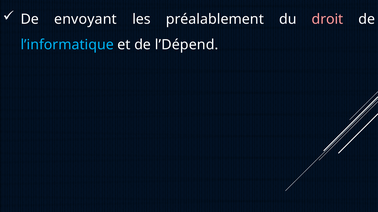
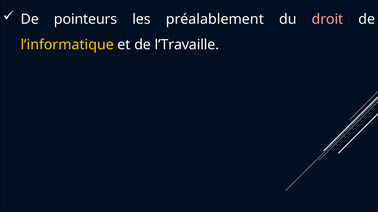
envoyant: envoyant -> pointeurs (86, 19)
l’informatique colour: light blue -> yellow (67, 45)
l’Dépend: l’Dépend -> l’Travaille (187, 45)
